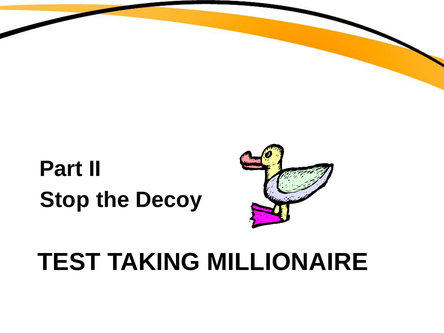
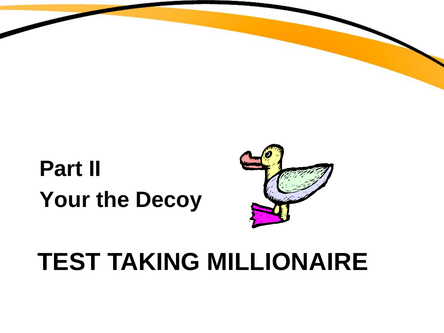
Stop: Stop -> Your (65, 200)
